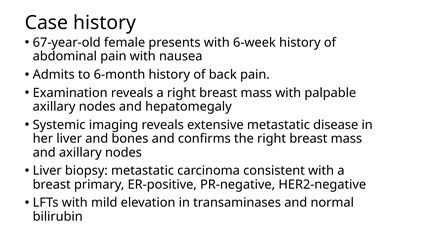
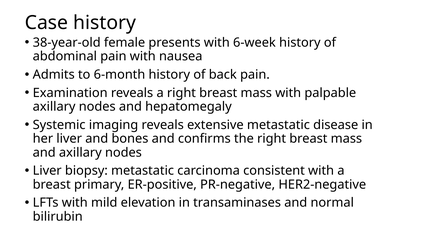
67-year-old: 67-year-old -> 38-year-old (67, 43)
